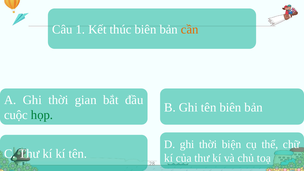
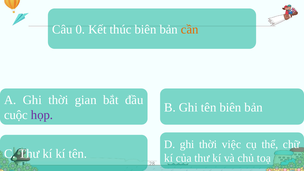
1: 1 -> 0 (80, 30)
họp colour: green -> purple (42, 115)
biện: biện -> việc (232, 144)
